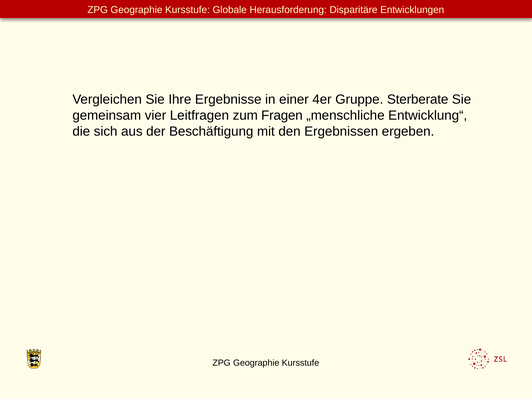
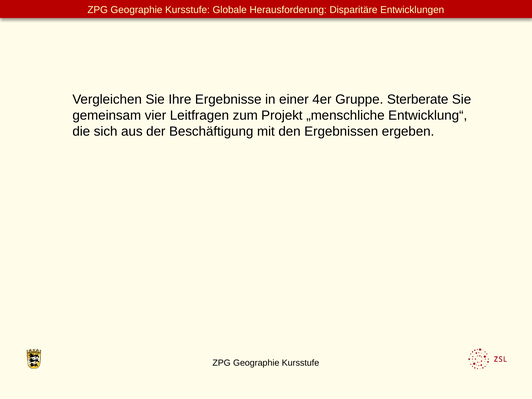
Fragen: Fragen -> Projekt (282, 115)
